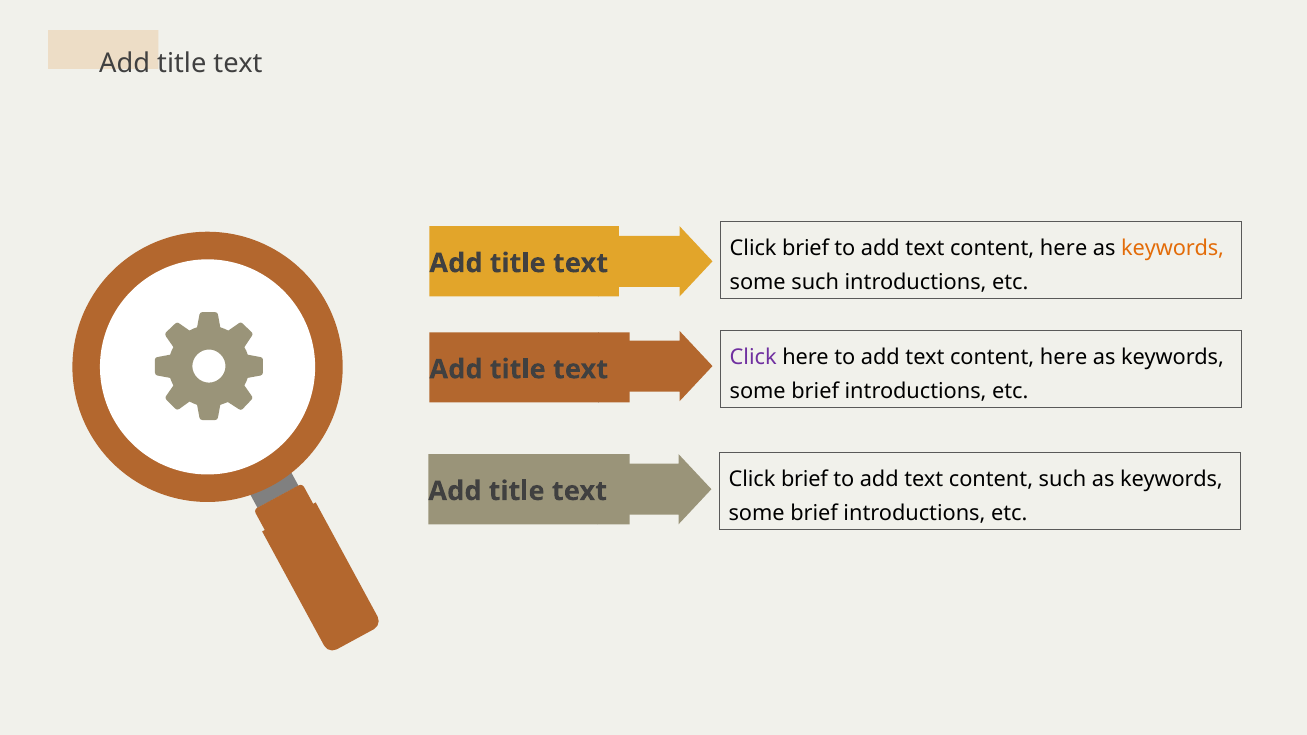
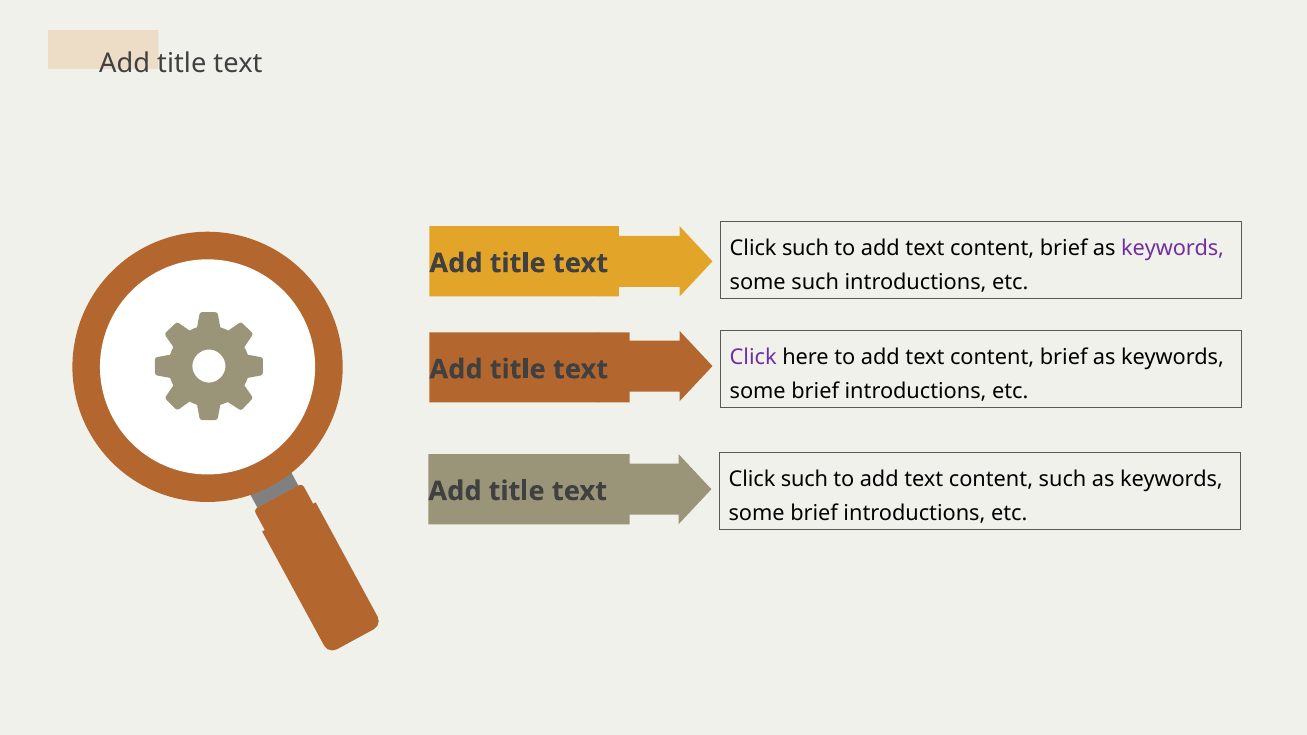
brief: brief -> such (806, 249)
here: here -> brief (1064, 249)
keywords colour: orange -> purple (1173, 249)
here: here -> brief (1064, 358)
brief: brief -> such (804, 480)
